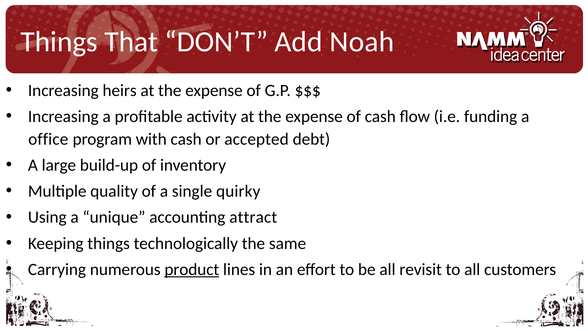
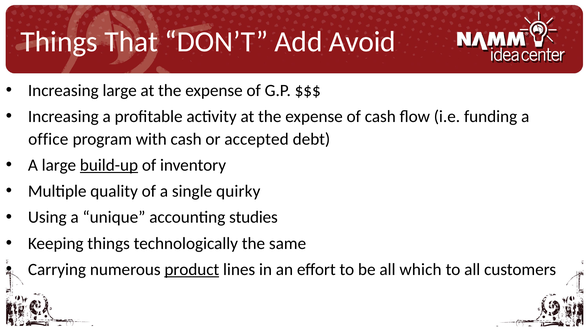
Noah: Noah -> Avoid (362, 42)
Increasing heirs: heirs -> large (120, 91)
build-up underline: none -> present (109, 165)
attract: attract -> studies (253, 217)
revisit: revisit -> which (421, 269)
